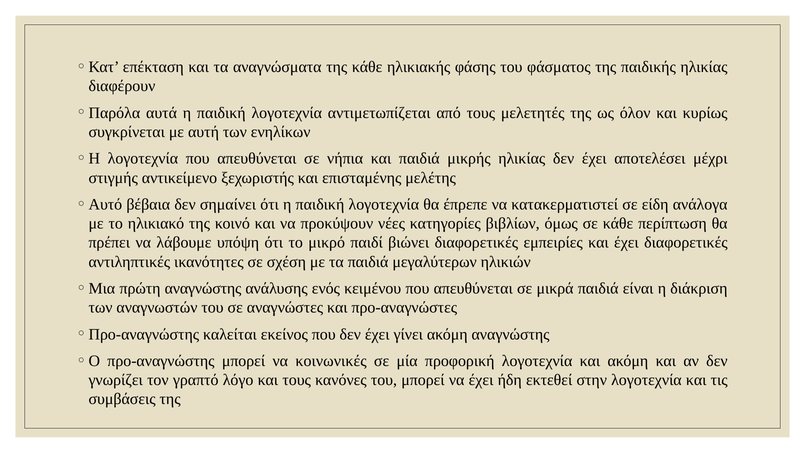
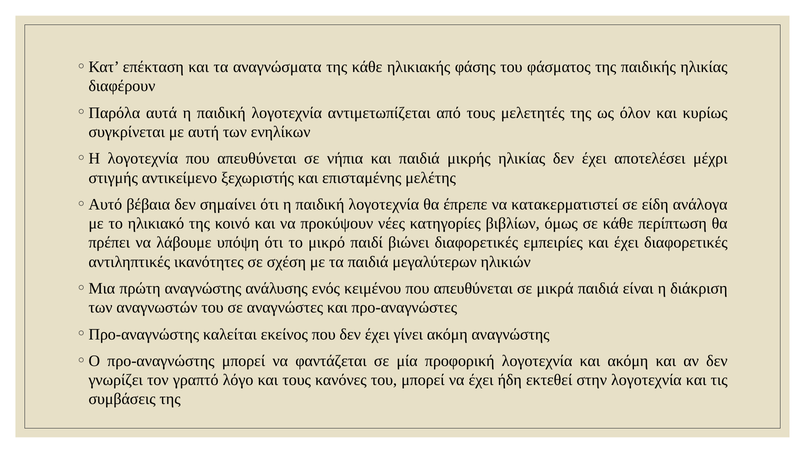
κοινωνικές: κοινωνικές -> φαντάζεται (331, 361)
